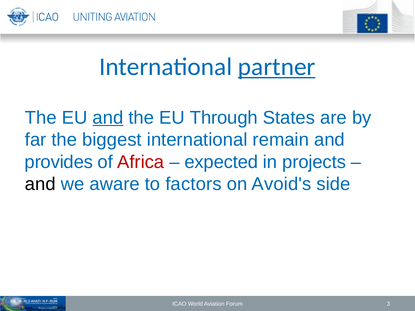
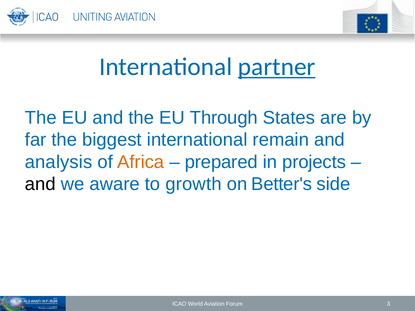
and underline: present -> none (108, 118)
provides: provides -> analysis (59, 162)
Africa colour: red -> orange (141, 162)
expected: expected -> prepared (221, 162)
factors: factors -> growth (194, 184)
Avoid's: Avoid's -> Better's (282, 184)
